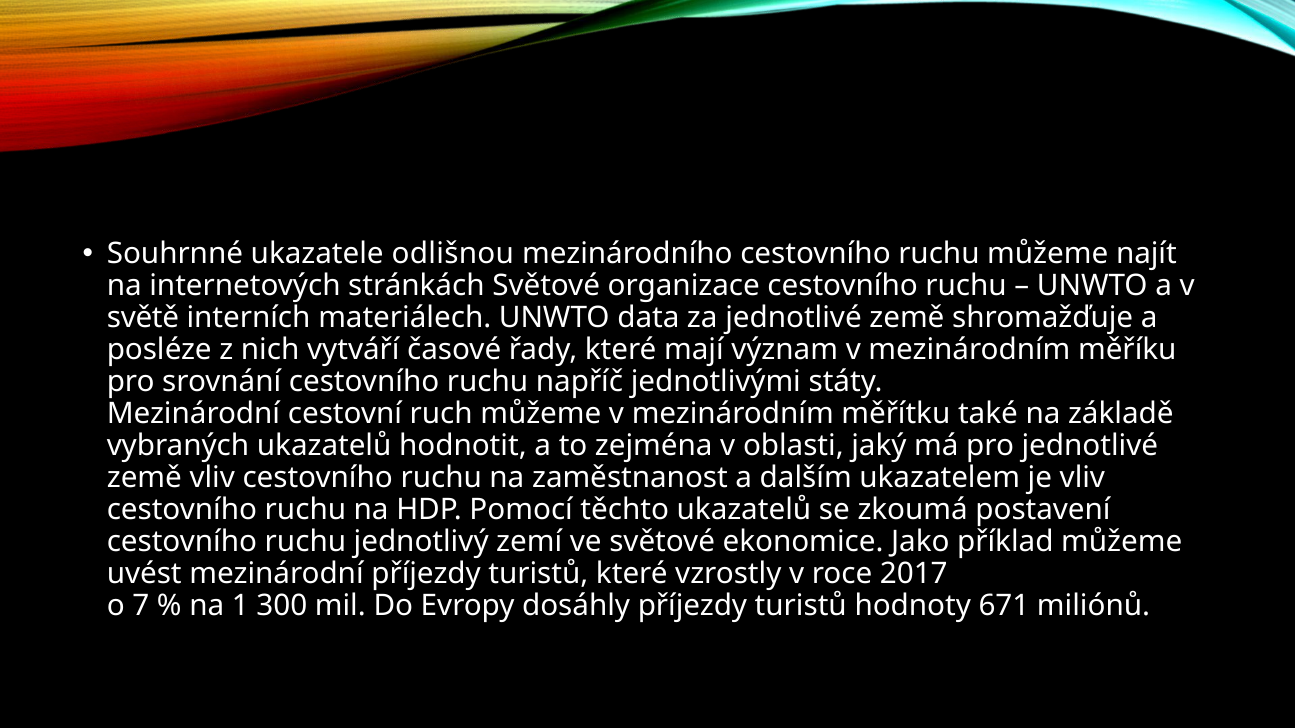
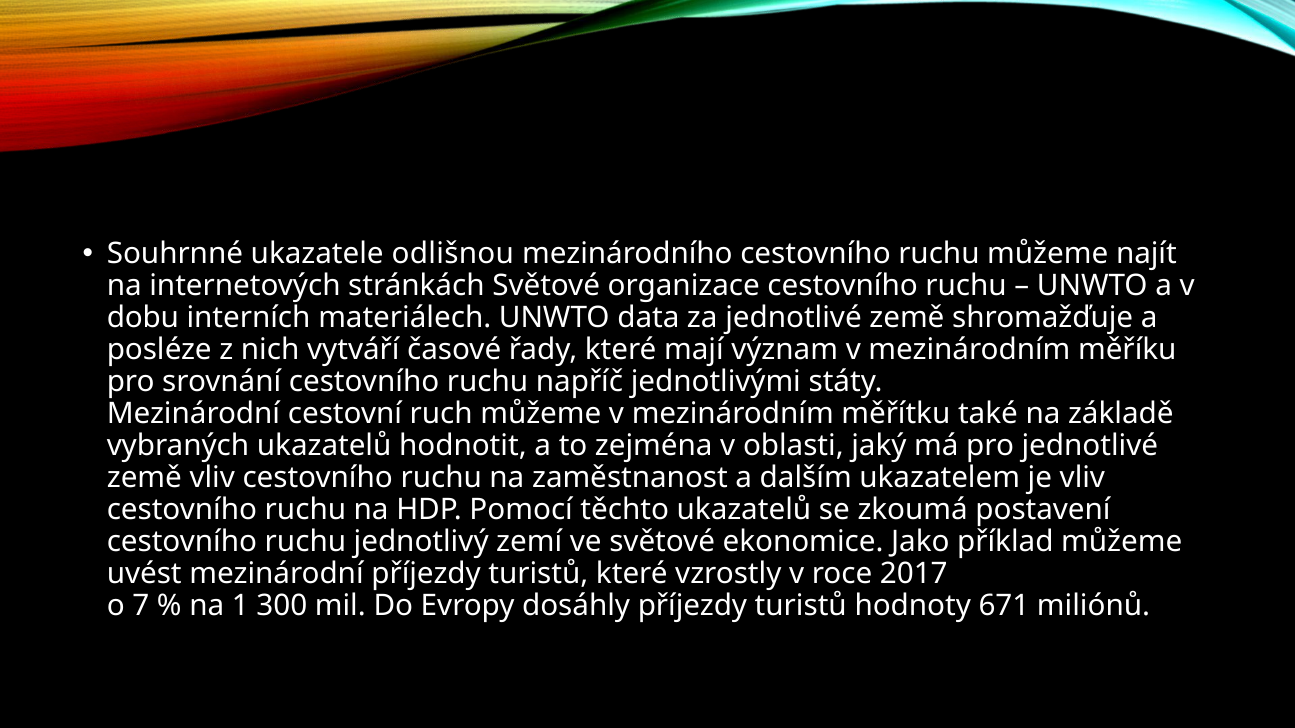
světě: světě -> dobu (143, 318)
